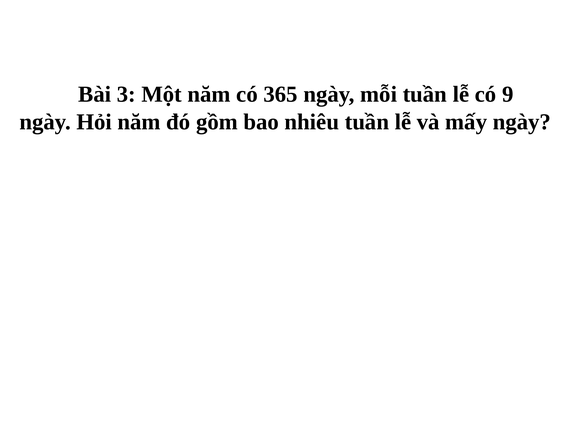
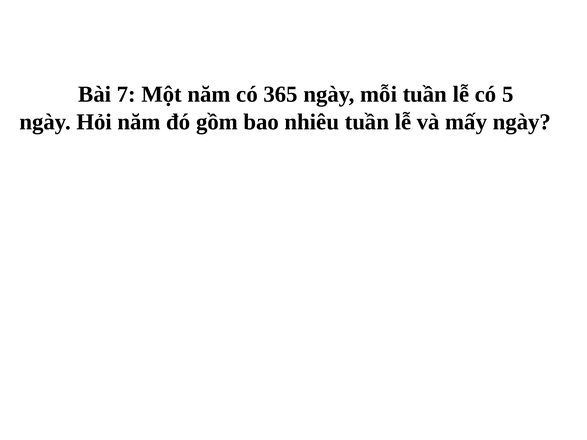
3: 3 -> 7 (126, 94)
9: 9 -> 5 (508, 94)
